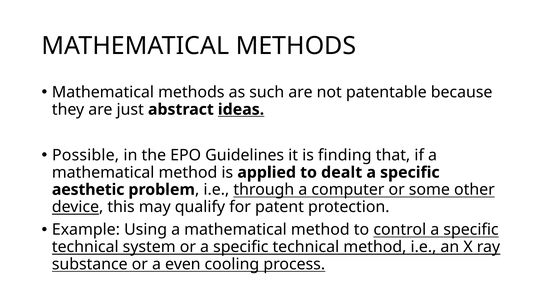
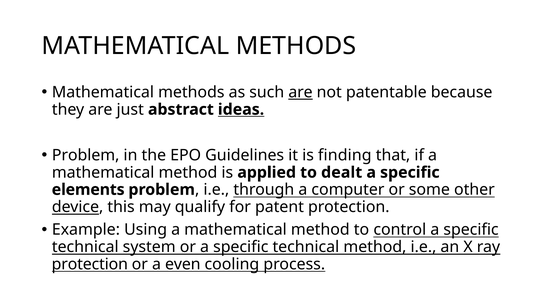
are underline: none -> present (300, 92)
Possible: Possible -> Problem (86, 155)
aesthetic: aesthetic -> elements (88, 190)
substance: substance -> protection (90, 264)
